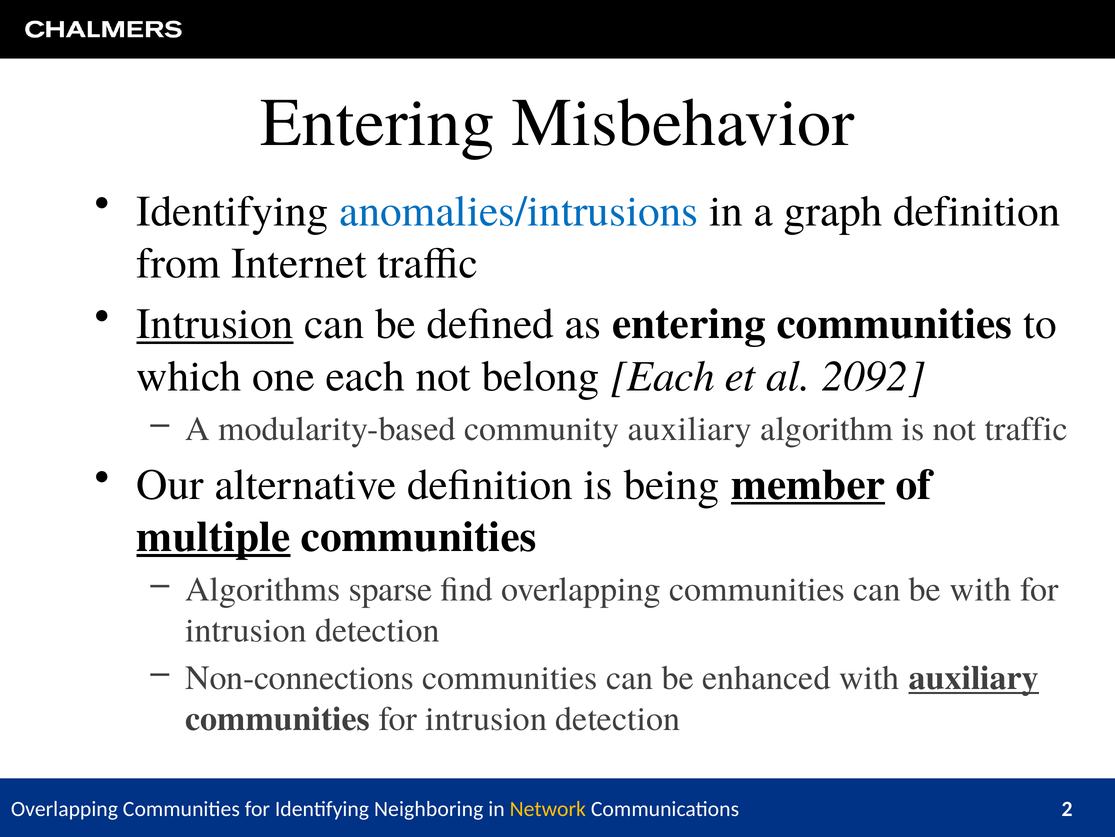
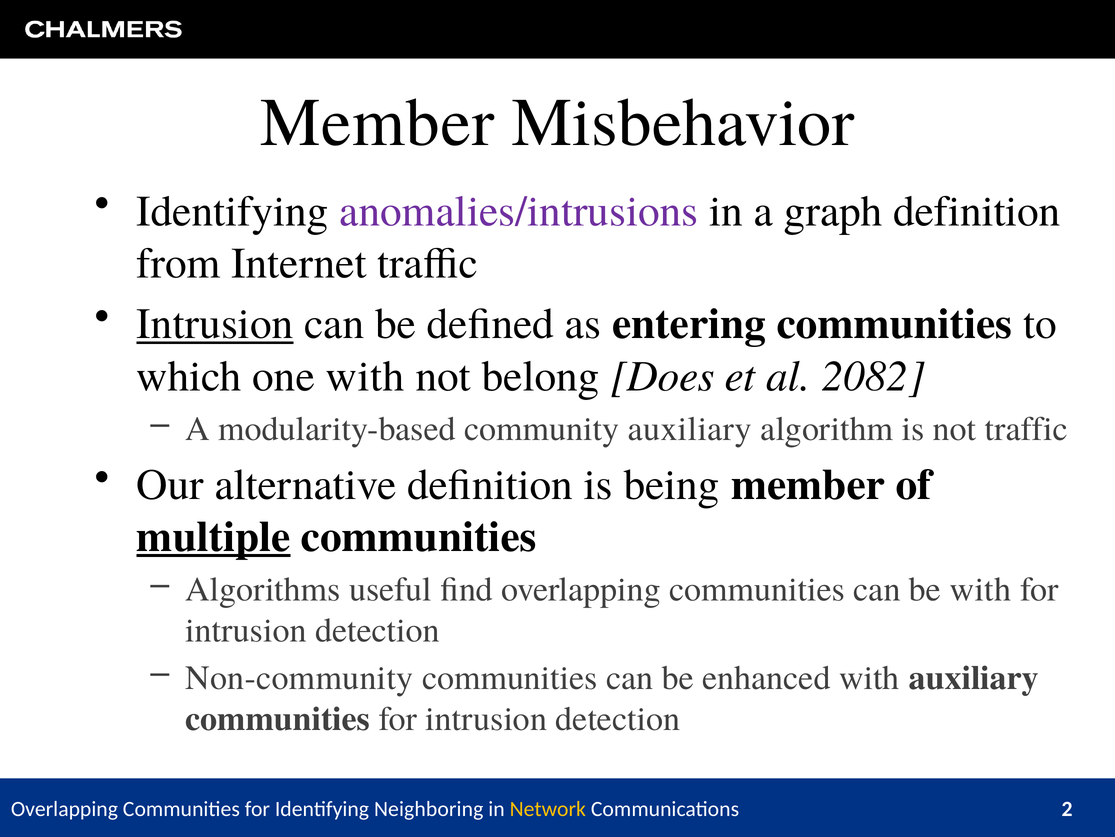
Entering: Entering -> Member (377, 123)
anomalies/intrusions colour: blue -> purple (519, 211)
one each: each -> with (365, 376)
belong Each: Each -> Does (663, 376)
2092: 2092 -> 2082 (873, 376)
member underline: present -> none (808, 484)
sparse: sparse -> useful (390, 589)
Non-connections: Non-connections -> Non-community (299, 678)
auxiliary underline: present -> none (974, 678)
